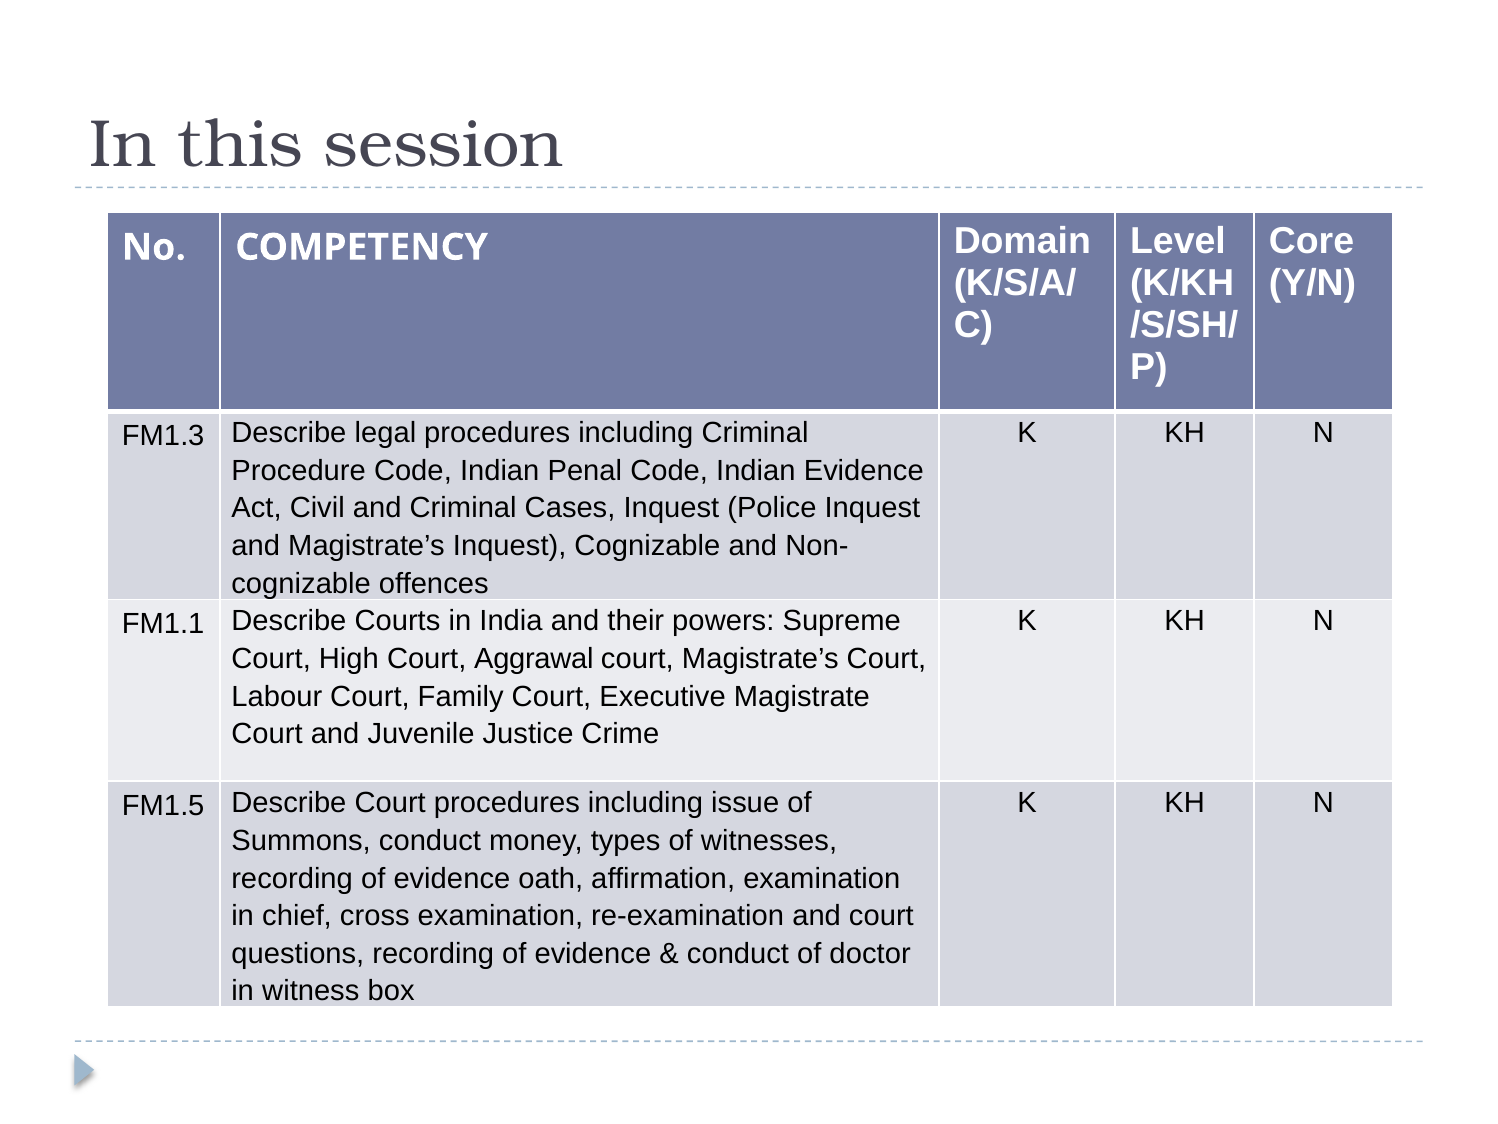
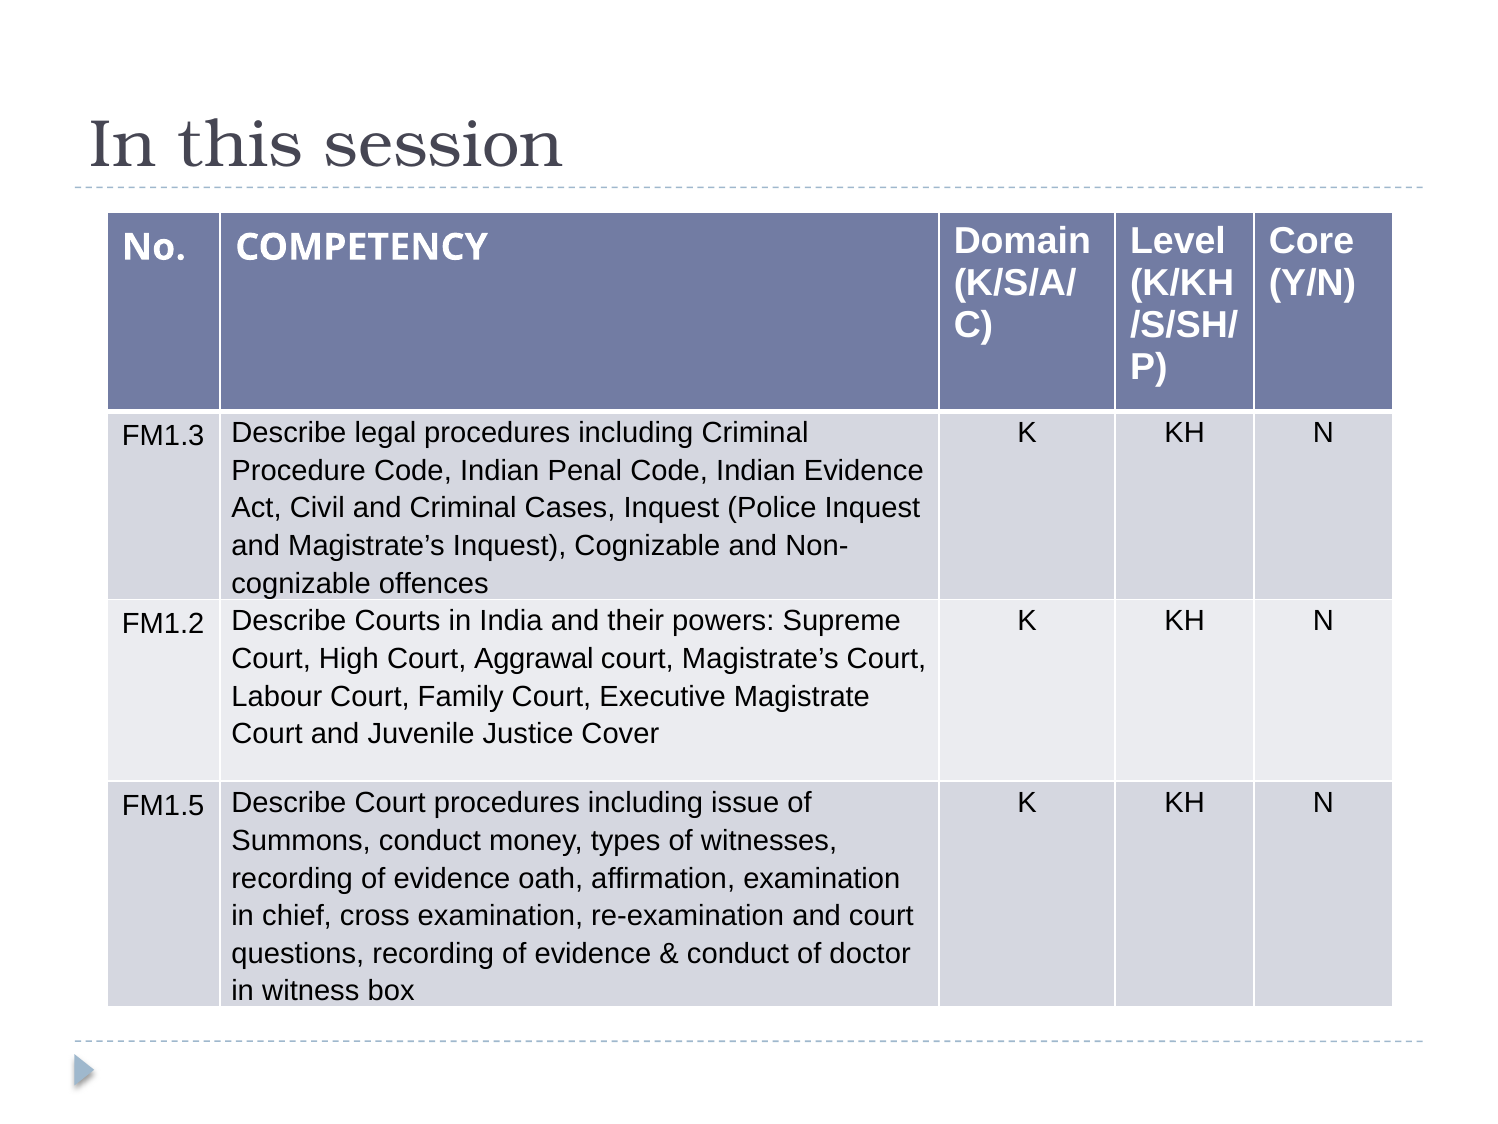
FM1.1: FM1.1 -> FM1.2 (163, 624)
Crime: Crime -> Cover (620, 734)
